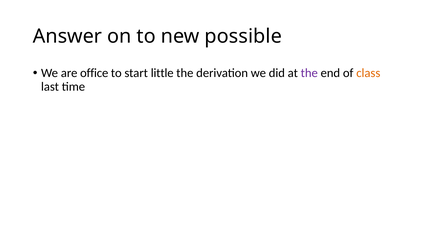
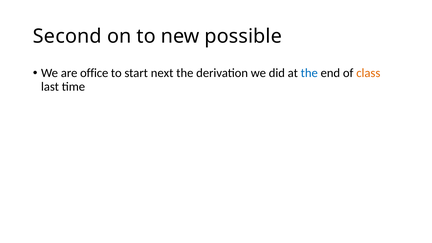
Answer: Answer -> Second (67, 36)
little: little -> next (162, 73)
the colour: purple -> blue (309, 73)
